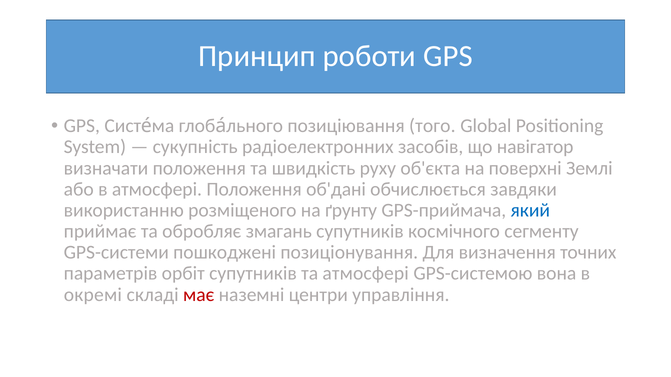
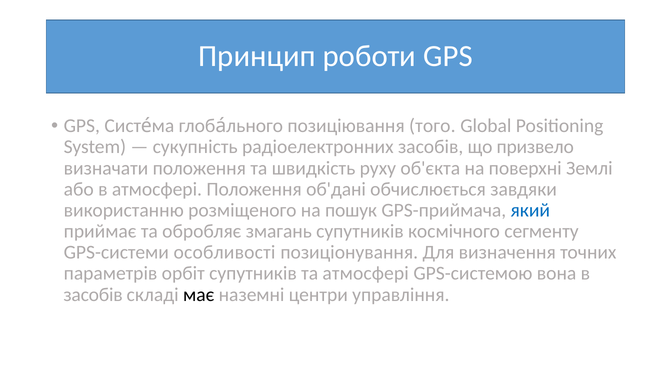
навігатор: навігатор -> призвело (535, 147)
ґрунту: ґрунту -> пошук (351, 210)
пошкоджені: пошкоджені -> особливості (225, 253)
окремі: окремі -> засобів (93, 295)
має colour: red -> black (199, 295)
